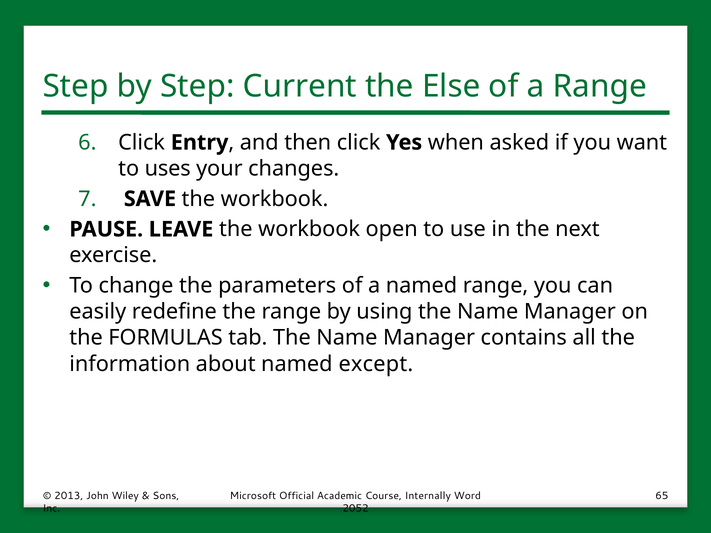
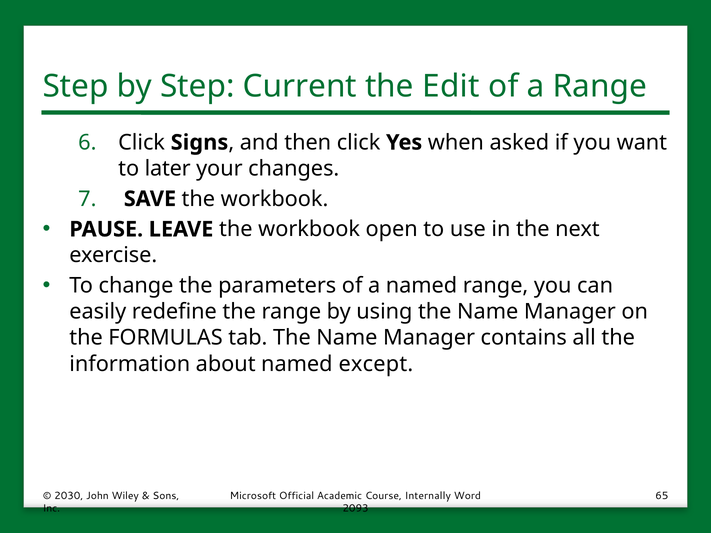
Else: Else -> Edit (451, 86)
Entry: Entry -> Signs (200, 143)
uses: uses -> later (168, 169)
2013: 2013 -> 2030 (69, 496)
2052: 2052 -> 2093 (356, 509)
